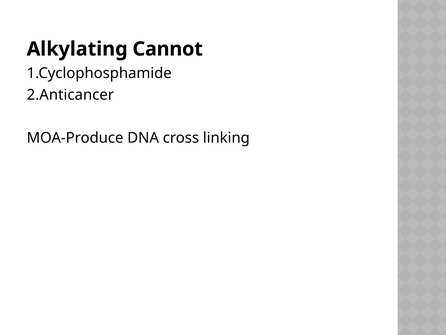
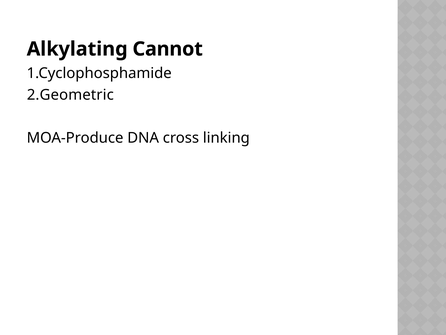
2.Anticancer: 2.Anticancer -> 2.Geometric (70, 95)
